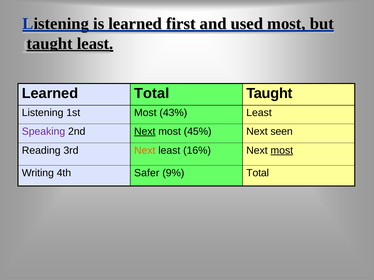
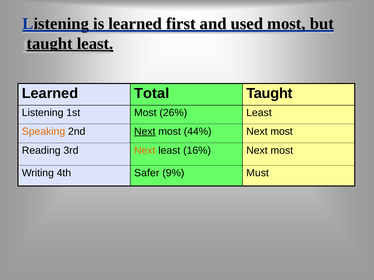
43%: 43% -> 26% (173, 113)
Speaking colour: purple -> orange (44, 132)
45%: 45% -> 44% (198, 132)
seen: seen -> most (282, 132)
most underline: present -> none (282, 151)
9% Total: Total -> Must (258, 173)
